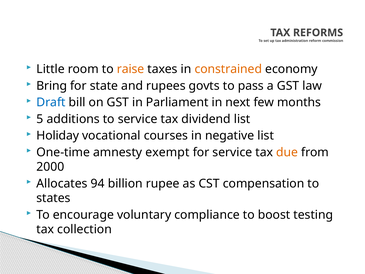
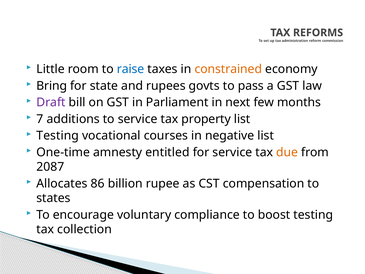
raise colour: orange -> blue (131, 69)
Draft colour: blue -> purple (51, 102)
5: 5 -> 7 (40, 119)
dividend: dividend -> property (206, 119)
Holiday: Holiday -> Testing (58, 136)
exempt: exempt -> entitled (167, 152)
2000: 2000 -> 2087 (50, 167)
94: 94 -> 86 (98, 183)
